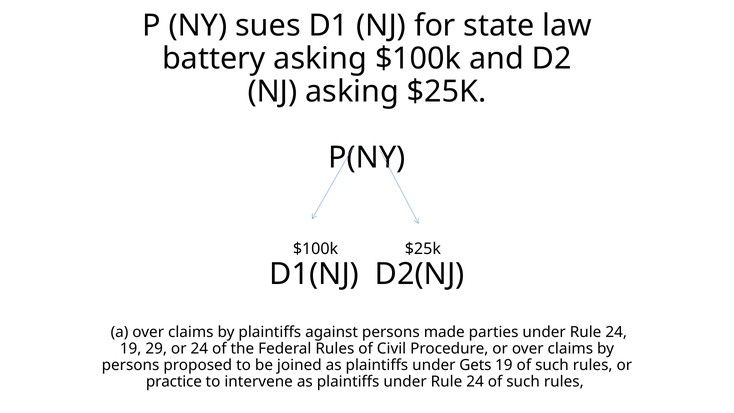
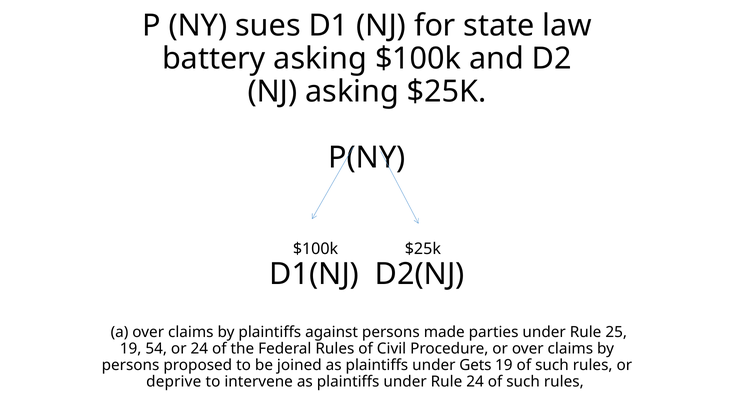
parties under Rule 24: 24 -> 25 (616, 332)
29: 29 -> 54 (156, 349)
practice: practice -> deprive (174, 382)
